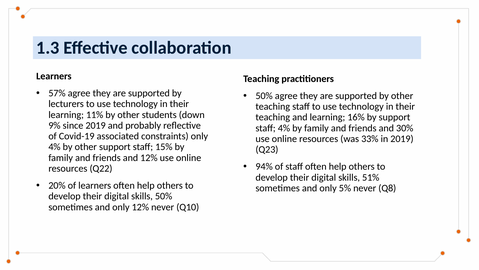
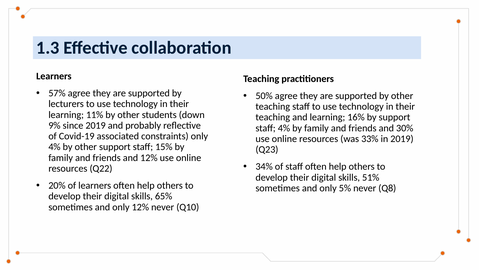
94%: 94% -> 34% (264, 166)
skills 50%: 50% -> 65% (164, 196)
